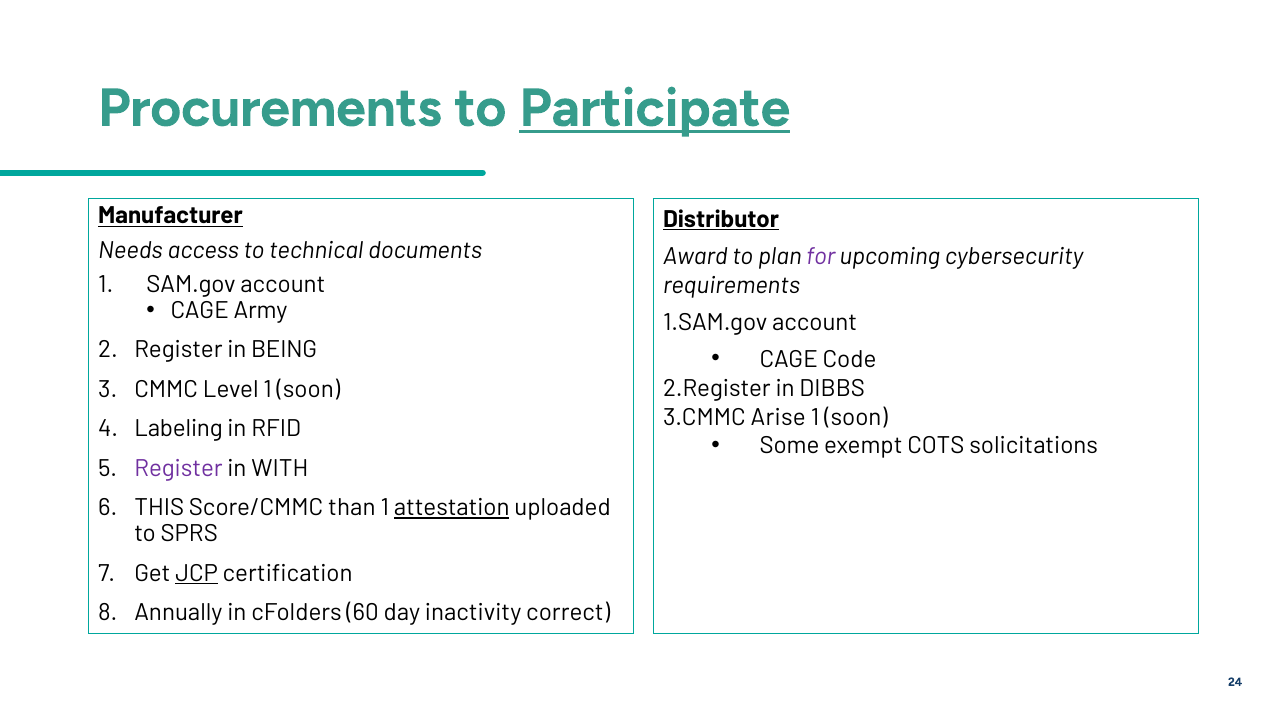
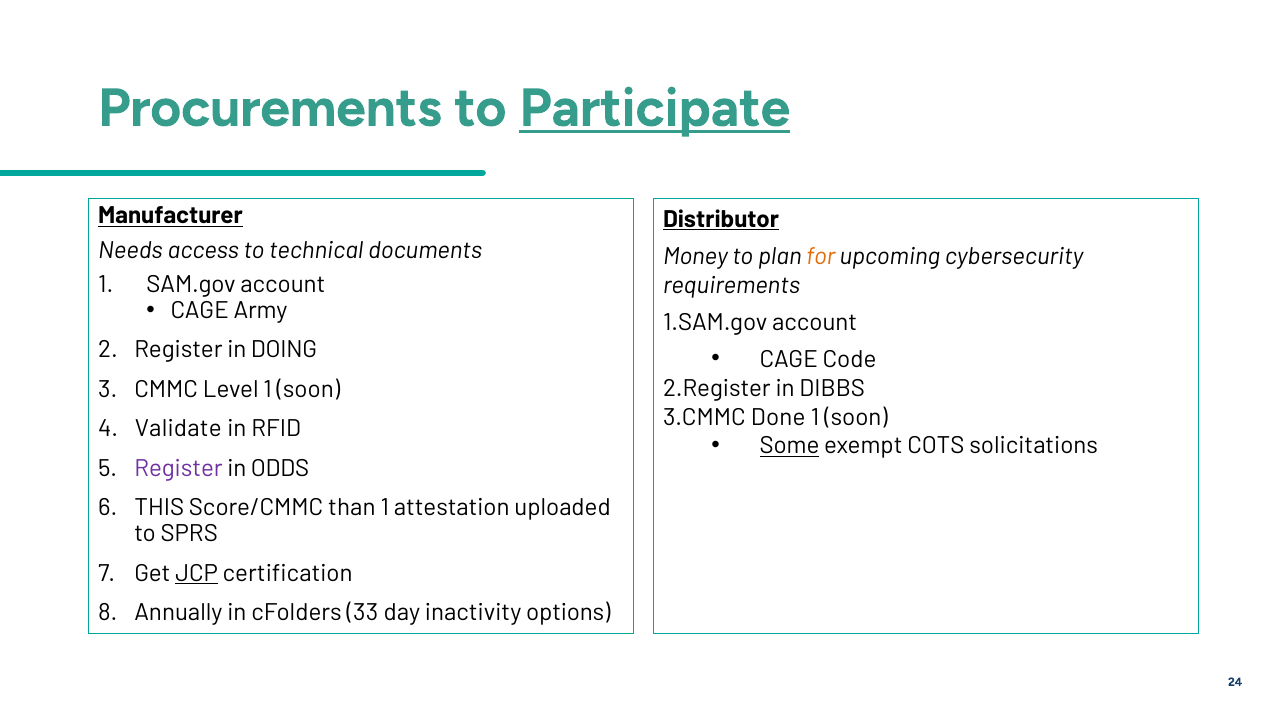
Award: Award -> Money (695, 256)
for colour: purple -> orange (821, 256)
BEING: BEING -> DOING (284, 350)
Arise: Arise -> Done (778, 417)
Labeling: Labeling -> Validate (178, 429)
Some underline: none -> present (789, 446)
WITH: WITH -> ODDS (280, 468)
attestation underline: present -> none (452, 508)
60: 60 -> 33 (362, 613)
correct: correct -> options (568, 613)
